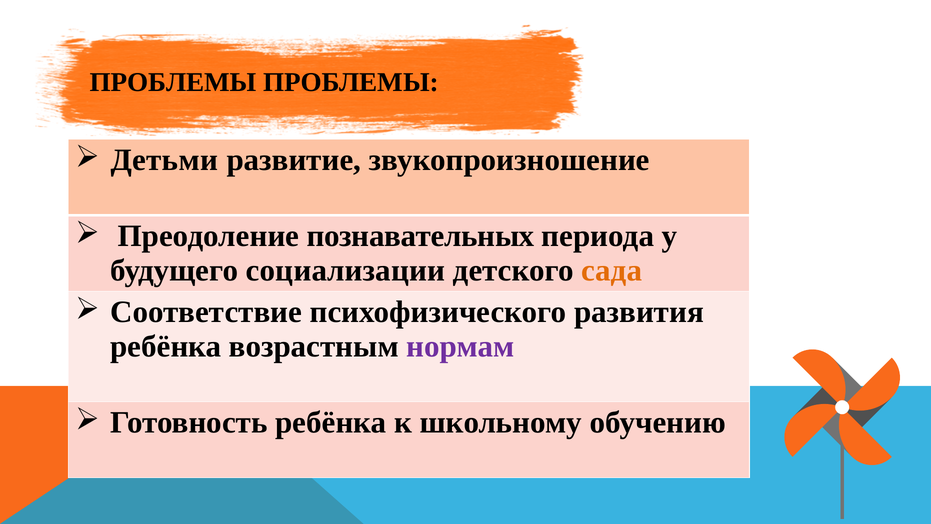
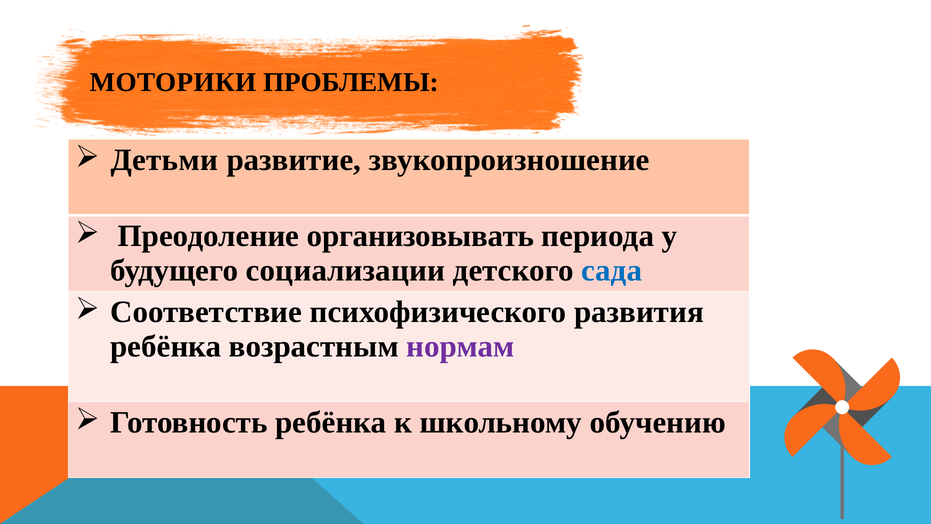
ПРОБЛЕМЫ: ПРОБЛЕМЫ -> МОТОРИКИ (173, 82)
познавательных: познавательных -> организовывать (420, 236)
сада colour: orange -> blue (612, 271)
